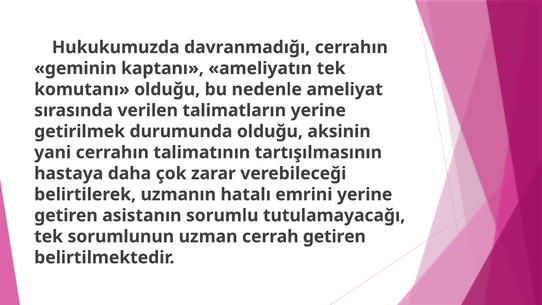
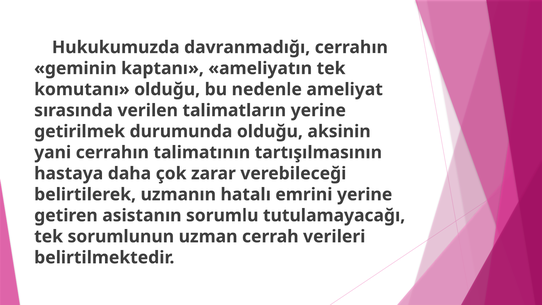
cerrah getiren: getiren -> verileri (334, 236)
